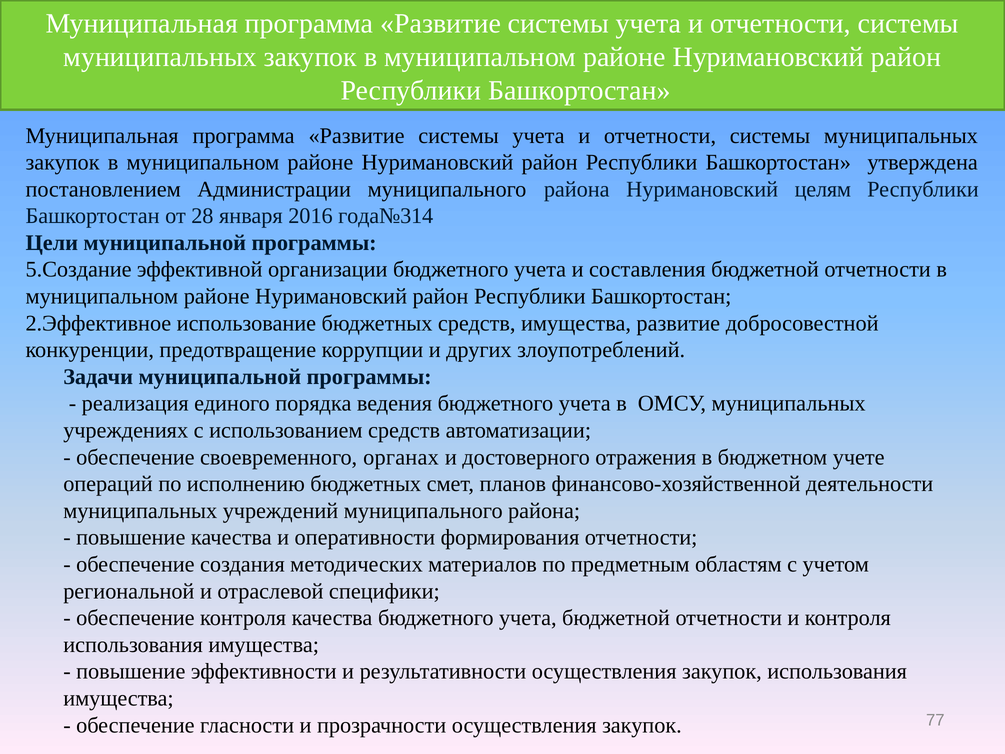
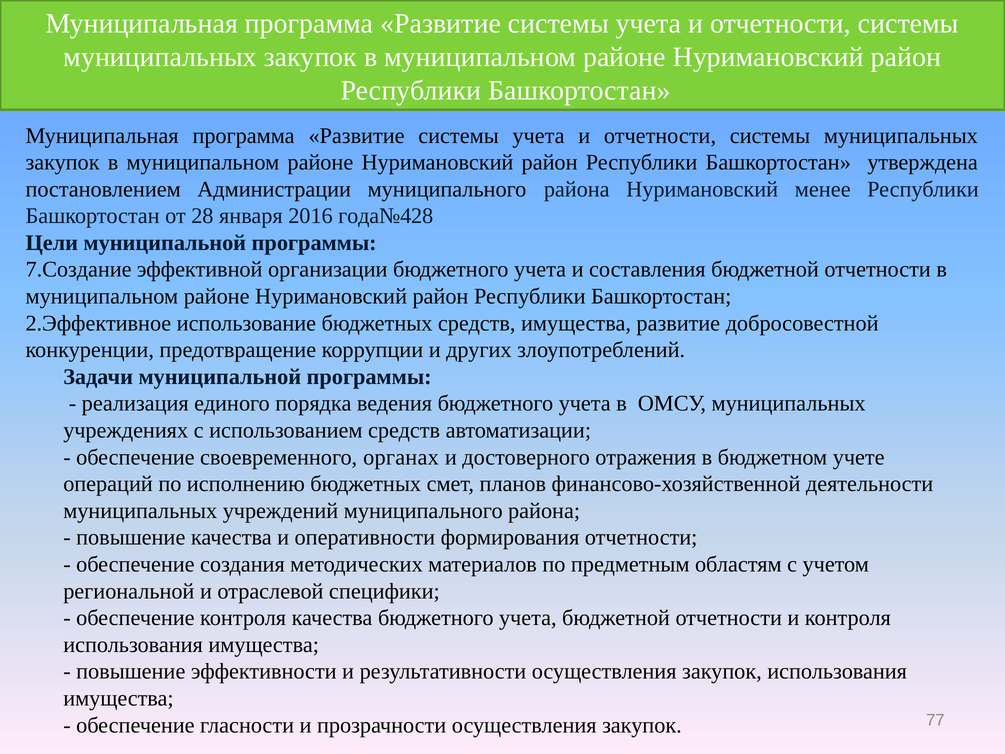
целям: целям -> менее (823, 189)
года№314: года№314 -> года№428 (386, 216)
5.Создание: 5.Создание -> 7.Создание (79, 270)
